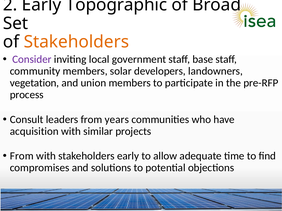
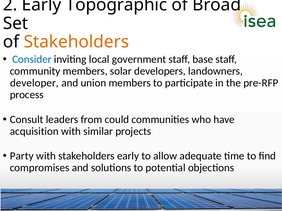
Consider colour: purple -> blue (32, 59)
vegetation: vegetation -> developer (34, 83)
years: years -> could (117, 120)
From: From -> Party (22, 156)
